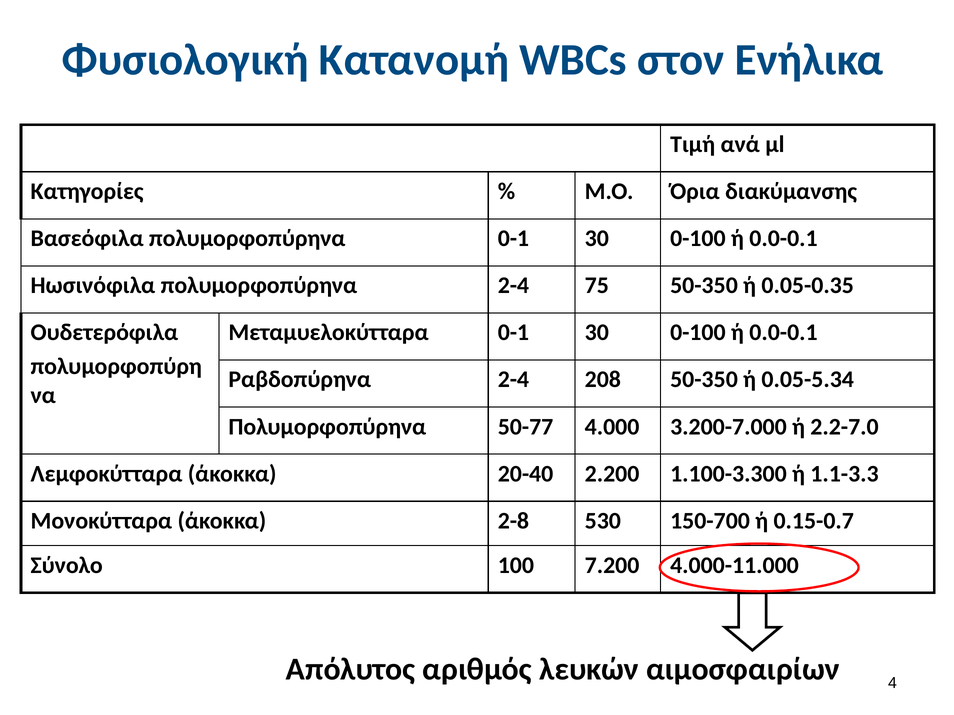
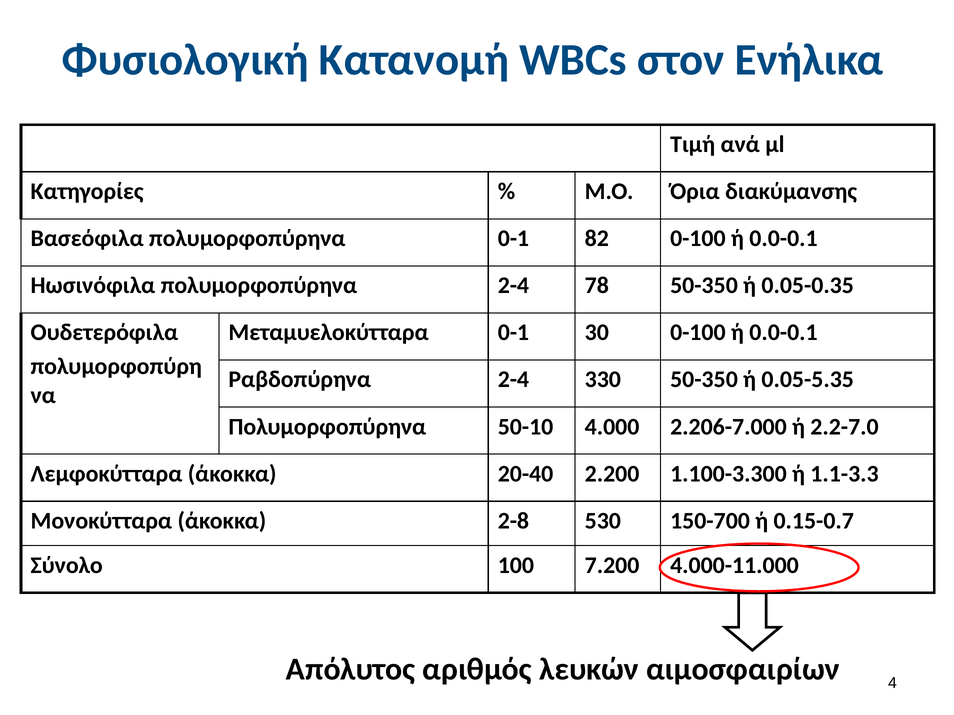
πολυμορφοπύρηνα 0-1 30: 30 -> 82 (597, 239)
75: 75 -> 78 (597, 286)
208: 208 -> 330 (603, 380)
0.05-5.34: 0.05-5.34 -> 0.05-5.35 (808, 380)
50-77: 50-77 -> 50-10 (526, 427)
3.200-7.000: 3.200-7.000 -> 2.206-7.000 (728, 427)
